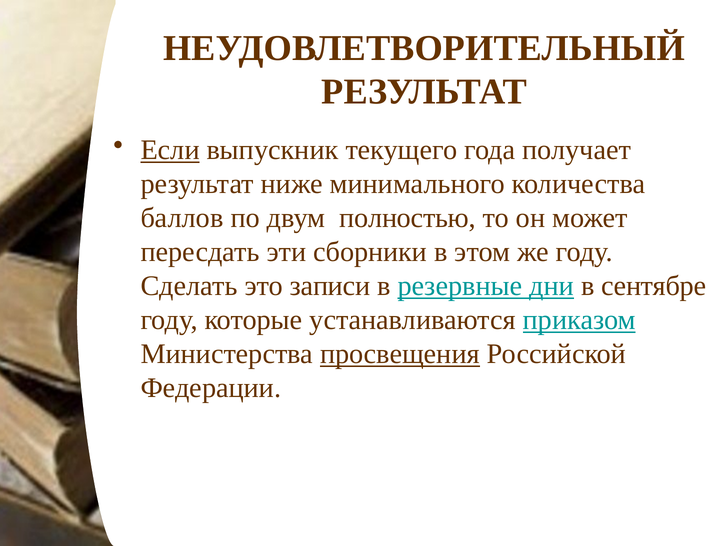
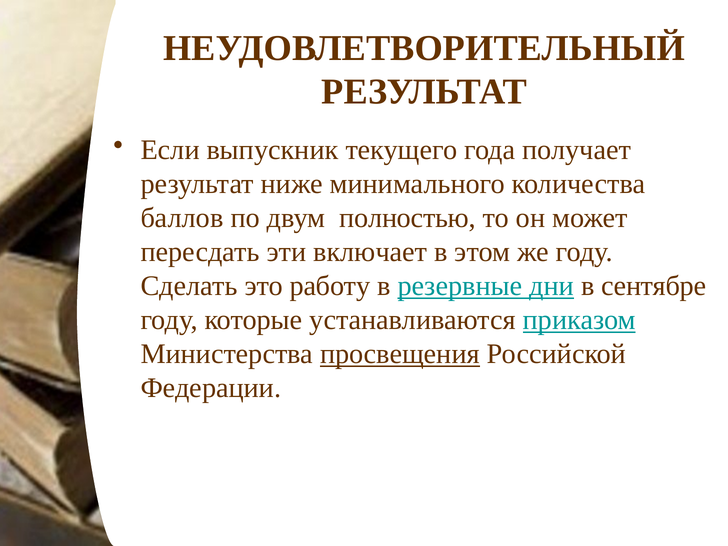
Если underline: present -> none (170, 150)
сборники: сборники -> включает (370, 252)
записи: записи -> работу (330, 286)
